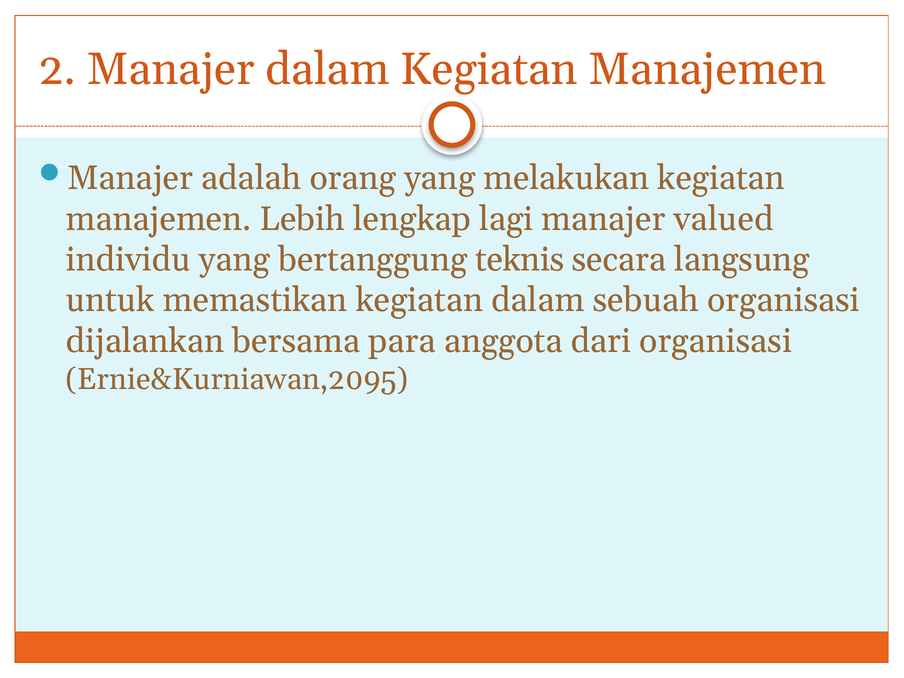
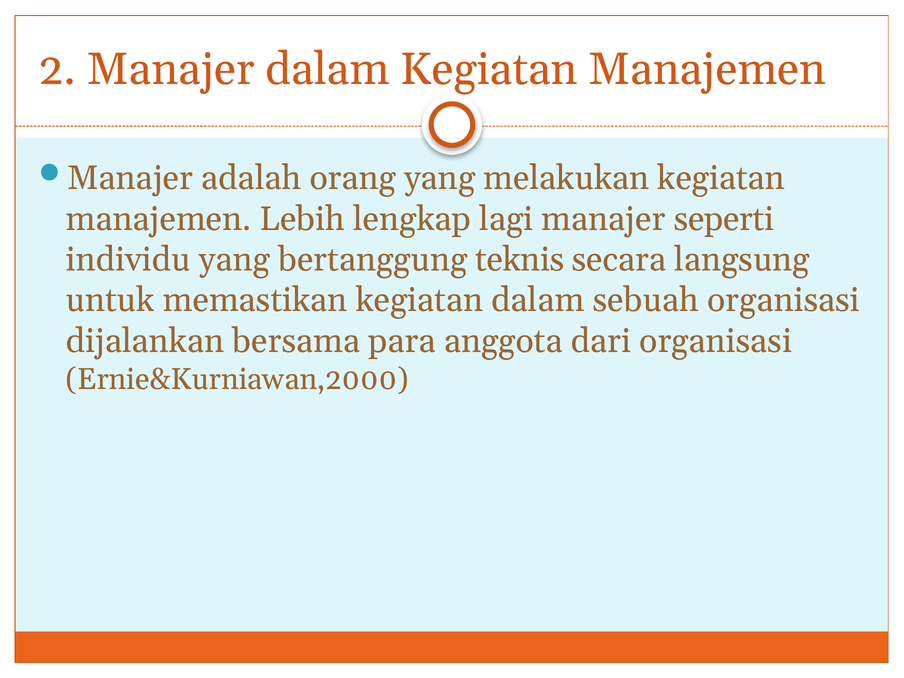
valued: valued -> seperti (724, 219)
Ernie&Kurniawan,2095: Ernie&Kurniawan,2095 -> Ernie&Kurniawan,2000 (237, 379)
